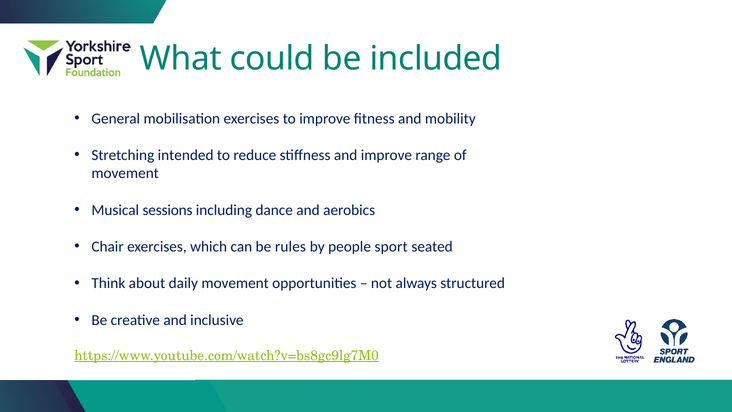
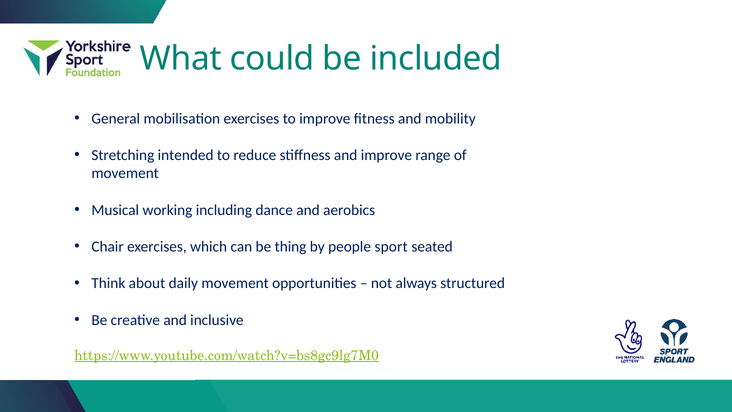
sessions: sessions -> working (167, 210)
rules: rules -> thing (291, 247)
